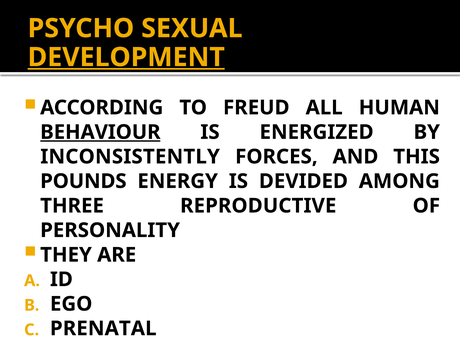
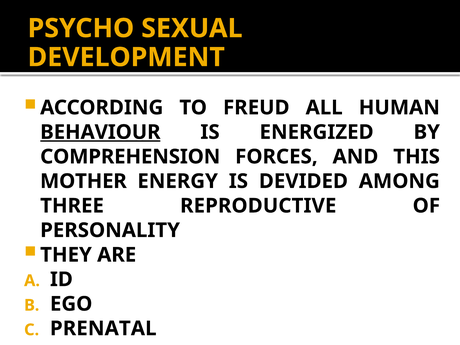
DEVELOPMENT underline: present -> none (126, 57)
INCONSISTENTLY: INCONSISTENTLY -> COMPREHENSION (130, 157)
POUNDS: POUNDS -> MOTHER (83, 181)
